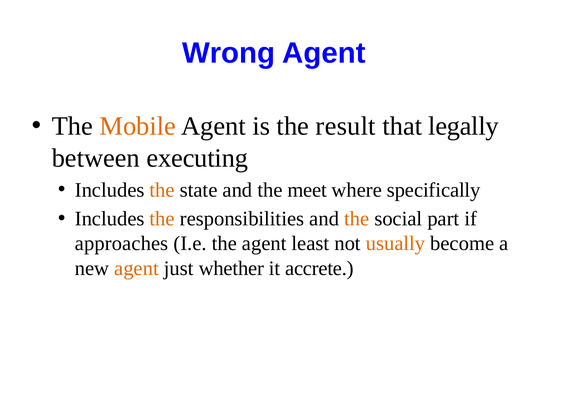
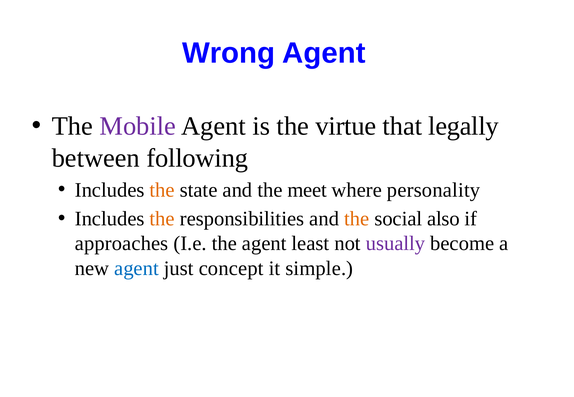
Mobile colour: orange -> purple (138, 126)
result: result -> virtue (346, 126)
executing: executing -> following (197, 158)
specifically: specifically -> personality (434, 190)
part: part -> also (443, 219)
usually colour: orange -> purple (395, 244)
agent colour: orange -> blue (137, 268)
whether: whether -> concept (231, 268)
accrete: accrete -> simple (319, 268)
